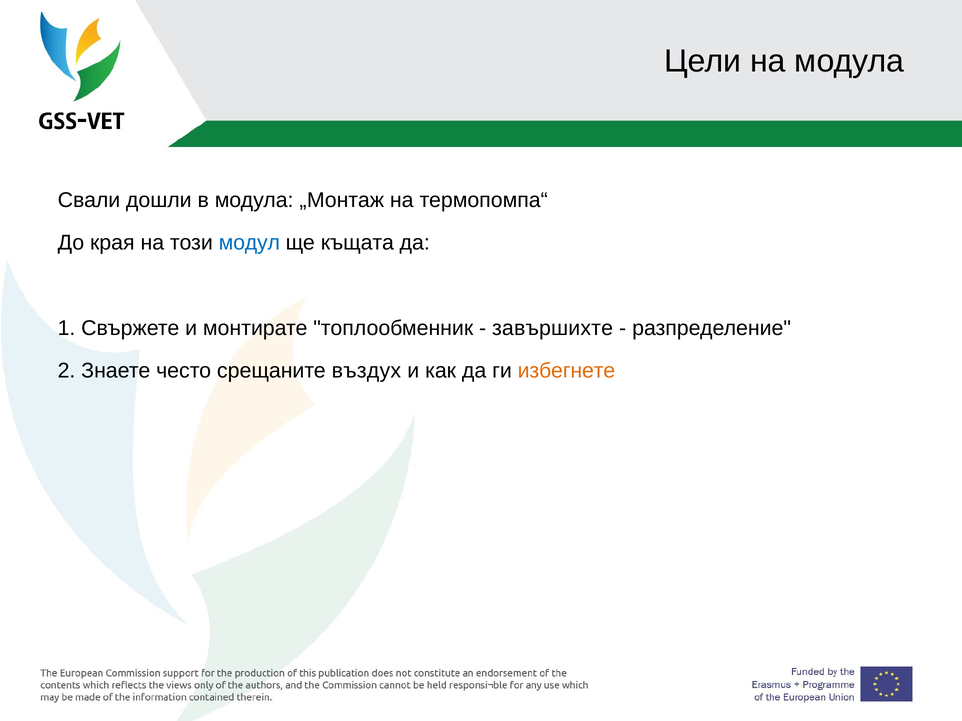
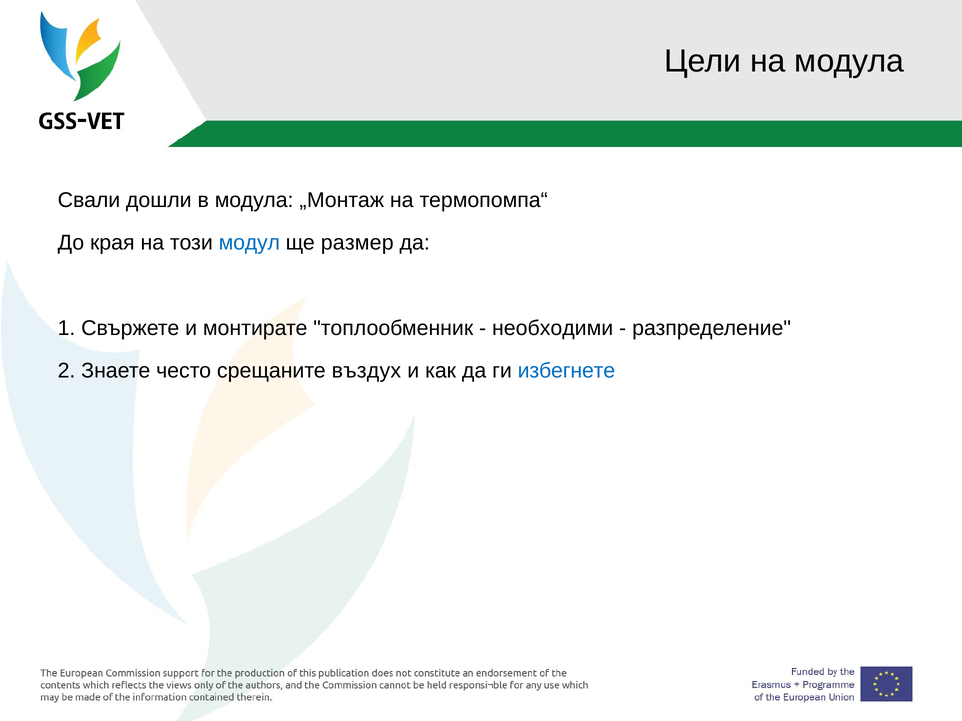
къщата: къщата -> размер (357, 243)
завършихте: завършихте -> необходими (553, 328)
избегнете colour: orange -> blue (566, 371)
